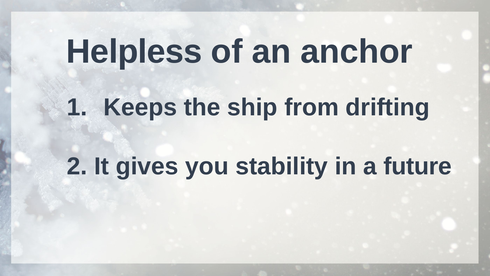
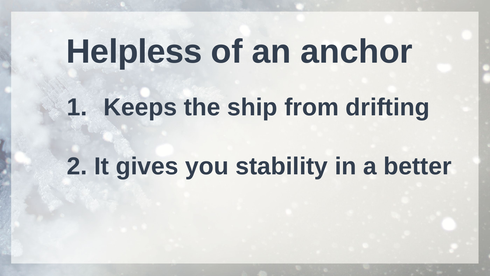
future: future -> better (418, 166)
